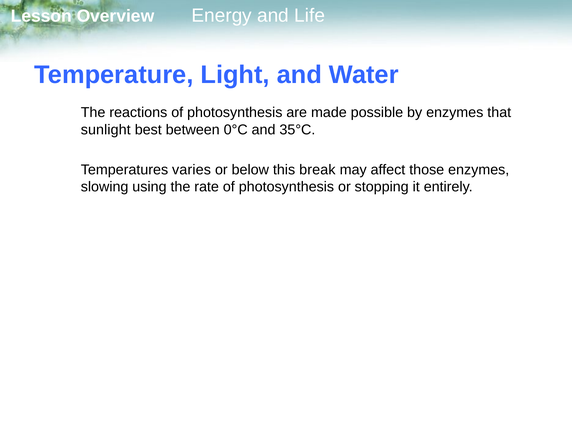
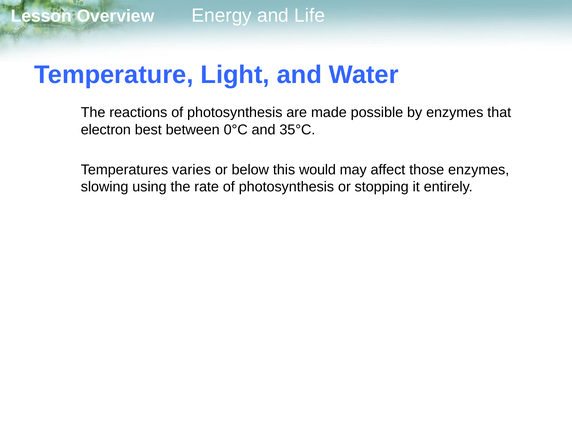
sunlight: sunlight -> electron (106, 130)
break: break -> would (317, 170)
